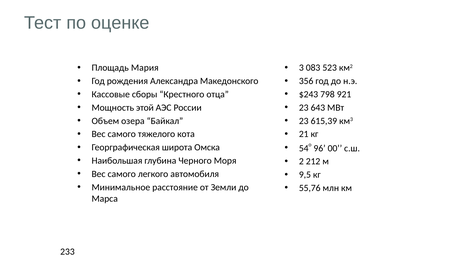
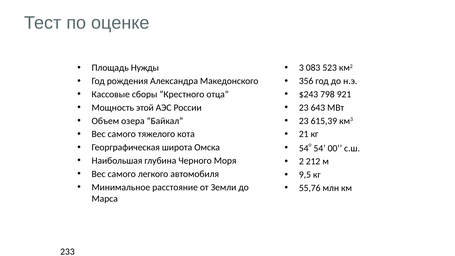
Мария: Мария -> Нужды (145, 68)
96: 96 -> 54 (320, 148)
